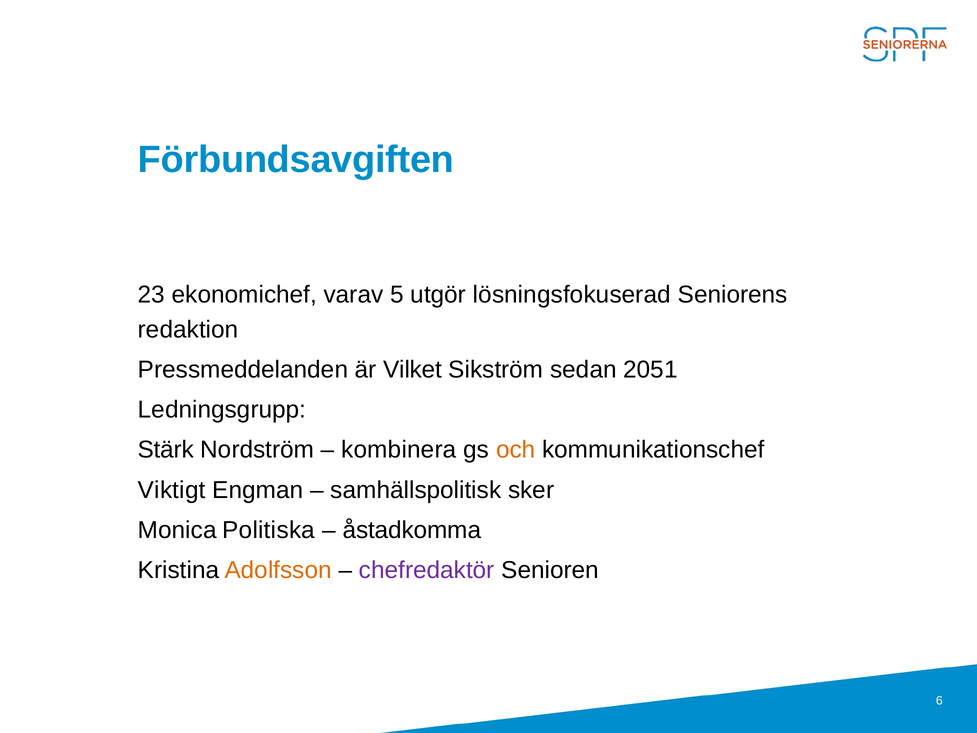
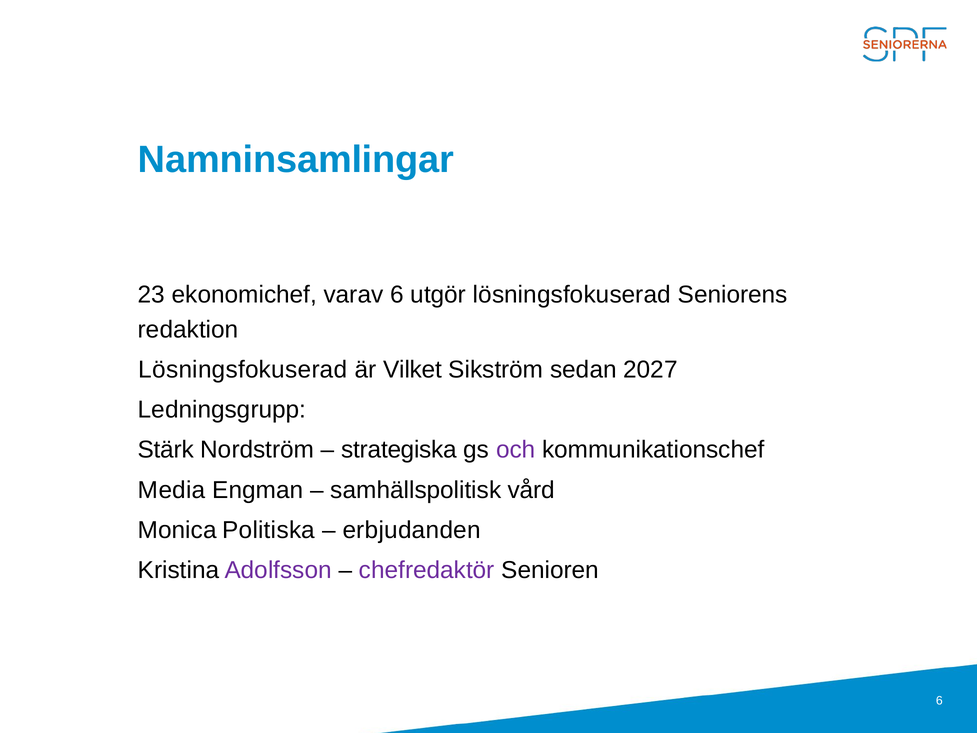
Förbundsavgiften: Förbundsavgiften -> Namninsamlingar (296, 160)
varav 5: 5 -> 6 (397, 294)
Pressmeddelanden: Pressmeddelanden -> Lösningsfokuserad (243, 370)
2051: 2051 -> 2027 (650, 370)
kombinera: kombinera -> strategiska (399, 450)
och colour: orange -> purple (516, 450)
Viktigt: Viktigt -> Media (172, 490)
sker: sker -> vård (531, 490)
åstadkomma: åstadkomma -> erbjudanden (412, 530)
Adolfsson colour: orange -> purple (278, 570)
